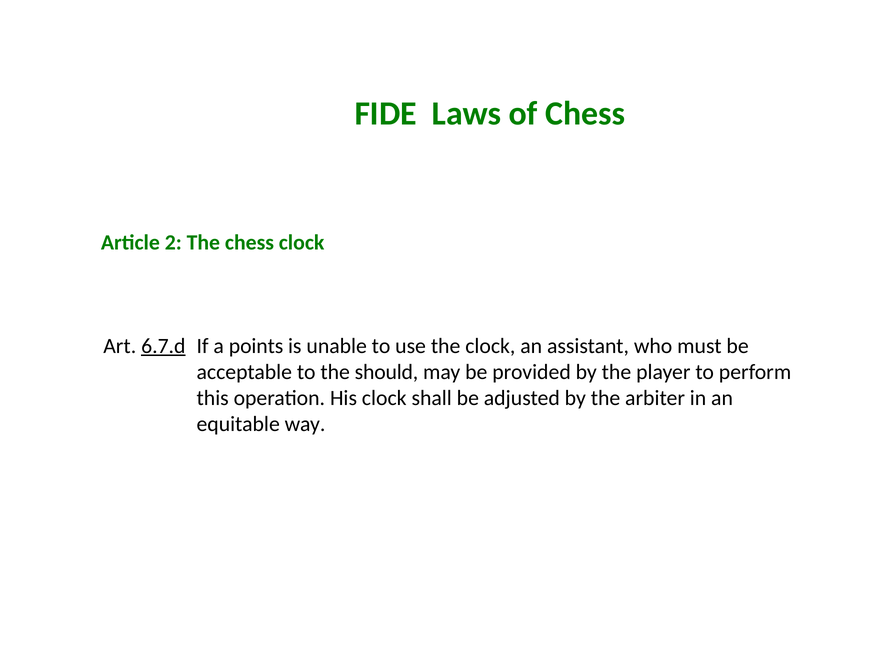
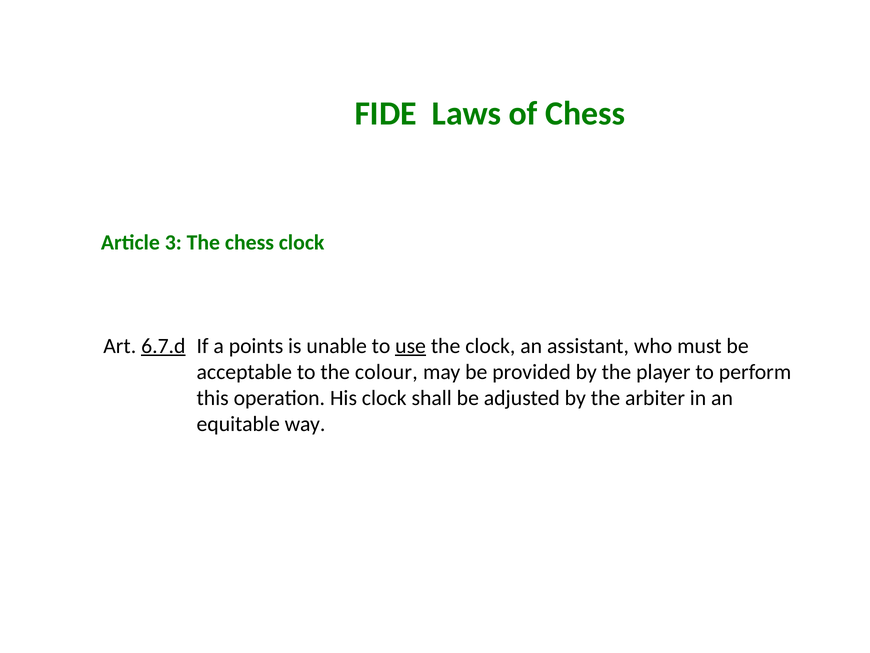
2: 2 -> 3 (173, 242)
use underline: none -> present (411, 346)
should: should -> colour (386, 372)
